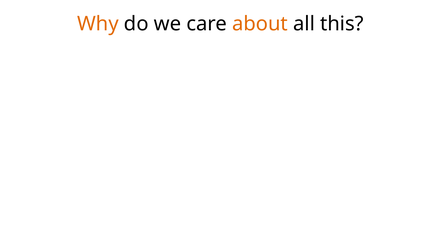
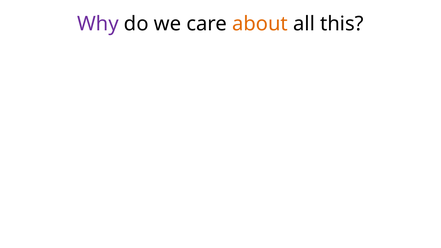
Why colour: orange -> purple (98, 24)
